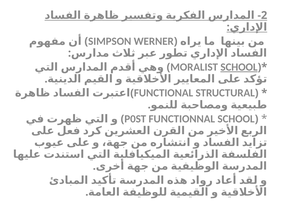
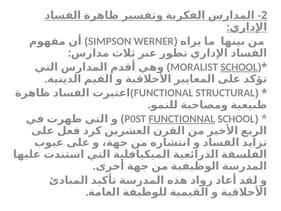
FUNCTIONNAL underline: none -> present (182, 119)
